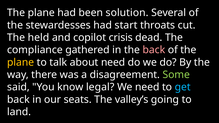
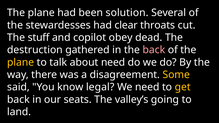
start: start -> clear (126, 25)
held: held -> stuff (39, 38)
crisis: crisis -> obey (121, 38)
compliance: compliance -> destruction (35, 50)
Some colour: light green -> yellow (176, 75)
get colour: light blue -> yellow (183, 87)
